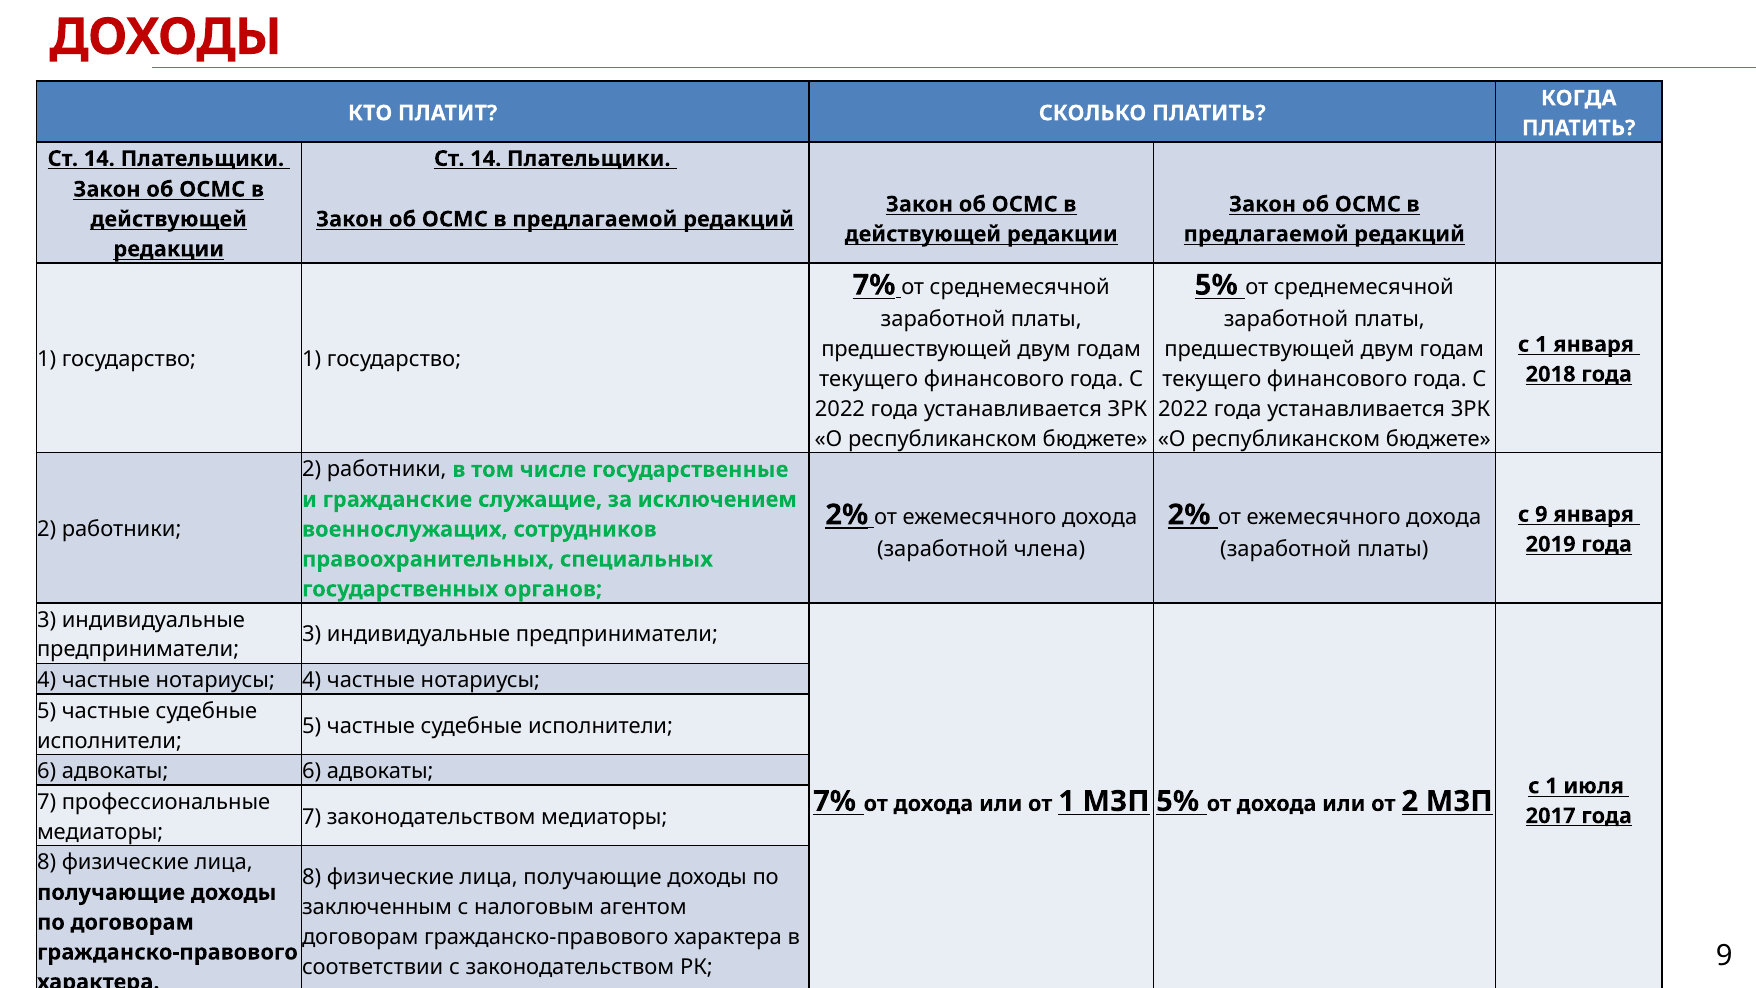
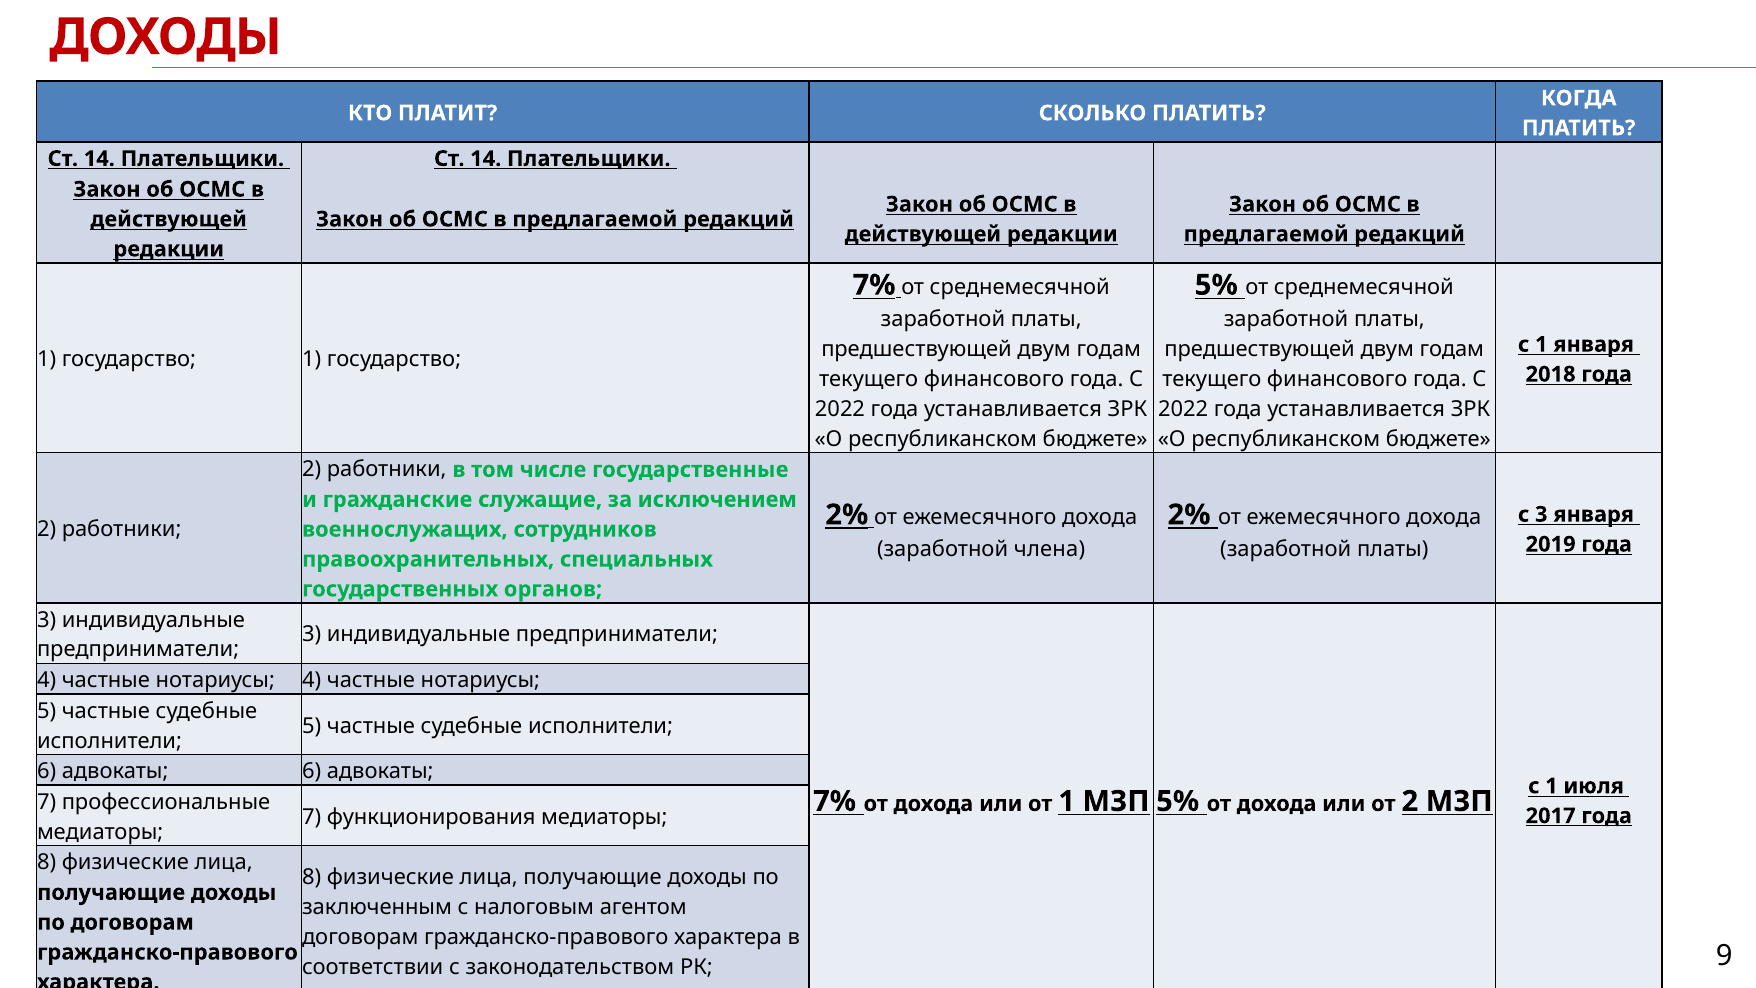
с 9: 9 -> 3 (1541, 514)
7 законодательством: законодательством -> функционирования (431, 817)
